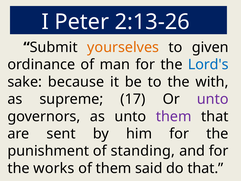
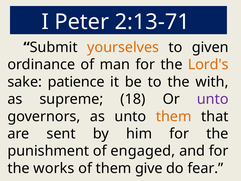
2:13-26: 2:13-26 -> 2:13-71 (152, 22)
Lord's colour: blue -> orange (208, 64)
because: because -> patience (76, 82)
17: 17 -> 18 (133, 99)
them colour: purple -> orange (174, 116)
standing: standing -> engaged (143, 151)
said: said -> give (149, 168)
do that: that -> fear (205, 168)
